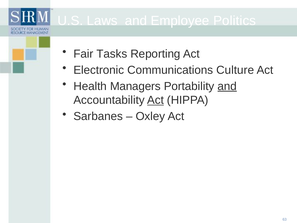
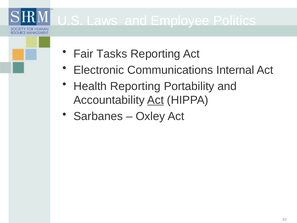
Culture: Culture -> Internal (235, 70)
Health Managers: Managers -> Reporting (135, 86)
and underline: present -> none (227, 86)
